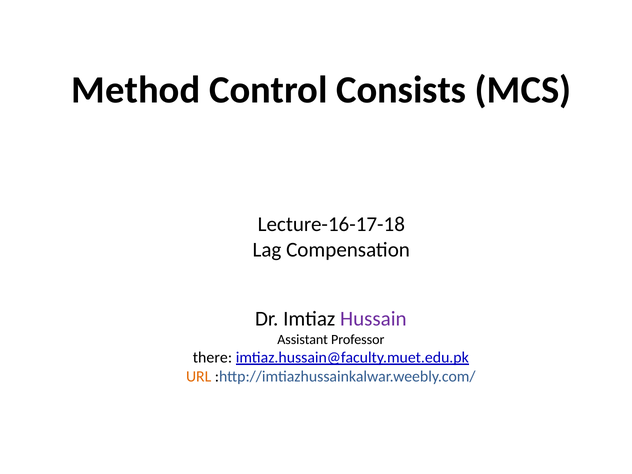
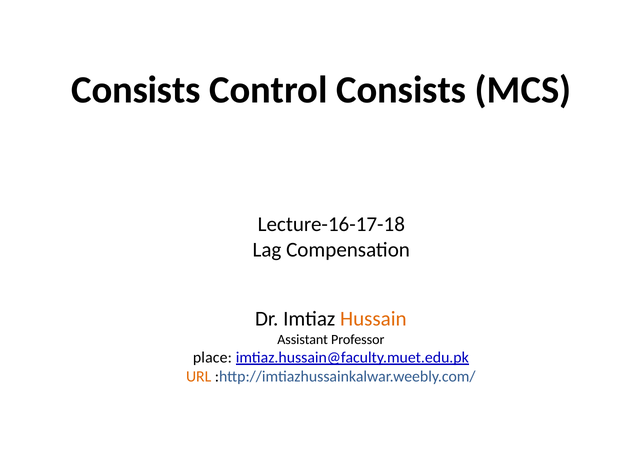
Method: Method -> Consists (136, 90)
Hussain colour: purple -> orange (373, 319)
there: there -> place (212, 357)
